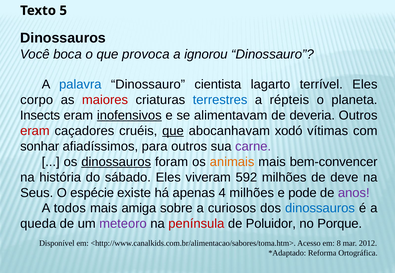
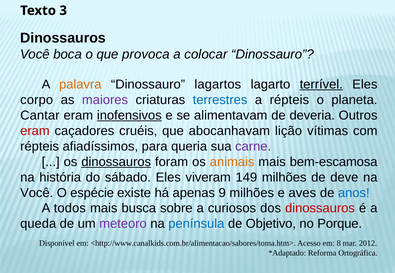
5: 5 -> 3 (63, 11)
ignorou: ignorou -> colocar (206, 54)
palavra colour: blue -> orange (80, 85)
cientista: cientista -> lagartos (218, 85)
terrível underline: none -> present (321, 85)
maiores colour: red -> purple (105, 100)
Insects: Insects -> Cantar (40, 116)
que underline: present -> none (173, 131)
xodó: xodó -> lição (289, 131)
sonhar: sonhar -> répteis (40, 147)
para outros: outros -> queria (189, 147)
bem-convencer: bem-convencer -> bem-escamosa (334, 162)
592: 592 -> 149 (246, 178)
Seus: Seus -> Você (37, 193)
4: 4 -> 9 (222, 193)
pode: pode -> aves (302, 193)
anos colour: purple -> blue (354, 193)
amiga: amiga -> busca (139, 209)
dinossauros colour: blue -> red (320, 209)
península colour: red -> blue (196, 224)
Poluidor: Poluidor -> Objetivo (271, 224)
